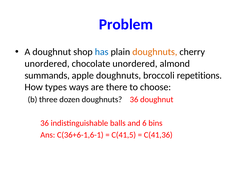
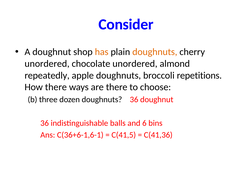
Problem: Problem -> Consider (126, 24)
has colour: blue -> orange (102, 52)
summands: summands -> repeatedly (47, 75)
How types: types -> there (56, 87)
